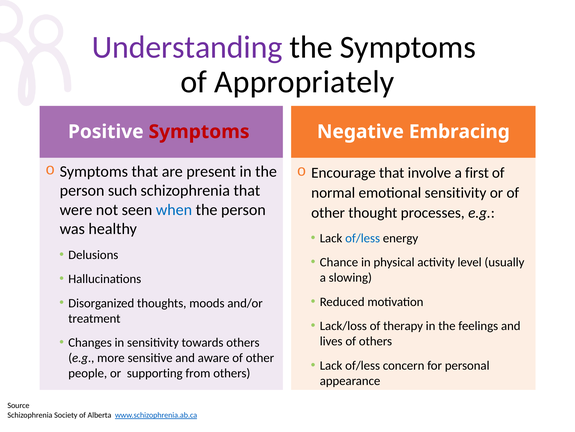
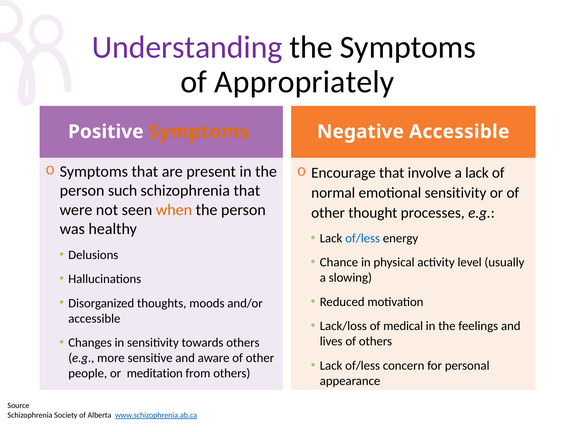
Symptoms colour: red -> orange (199, 132)
Negative Embracing: Embracing -> Accessible (459, 132)
a first: first -> lack (477, 172)
when colour: blue -> orange (174, 209)
treatment: treatment -> accessible (94, 318)
therapy: therapy -> medical (403, 325)
supporting: supporting -> meditation (155, 373)
